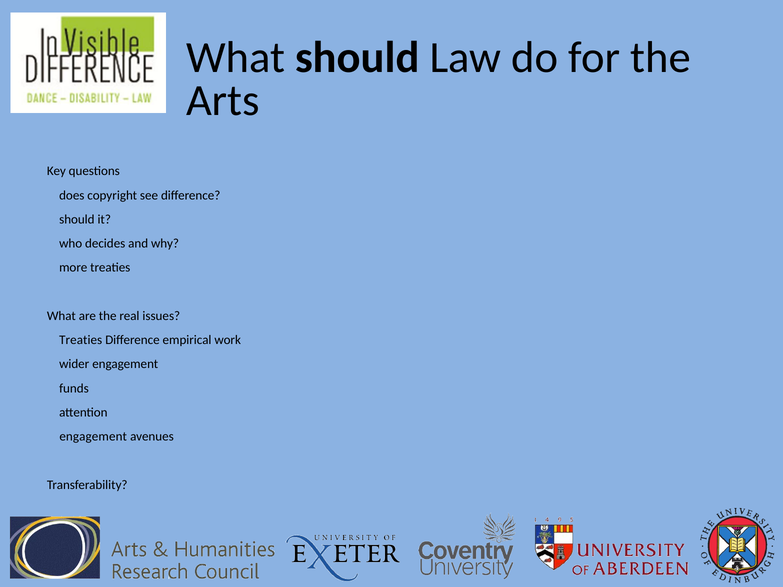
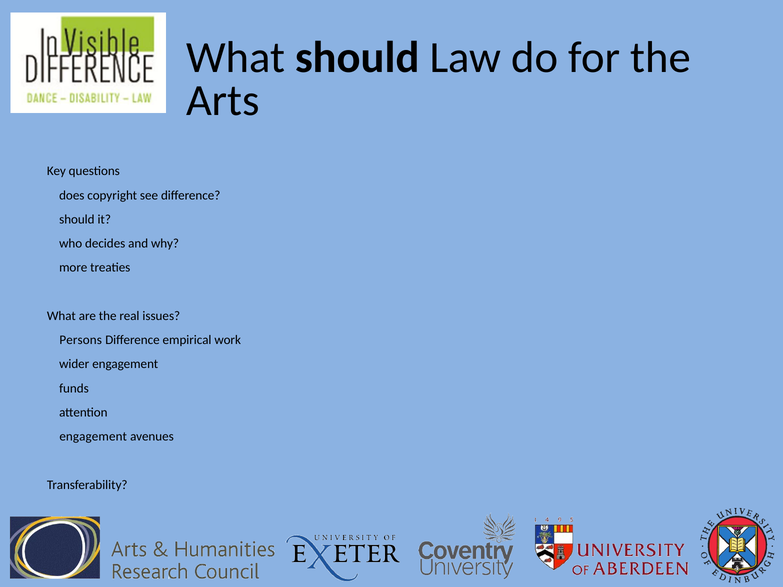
Treaties: Treaties -> Persons (81, 340)
